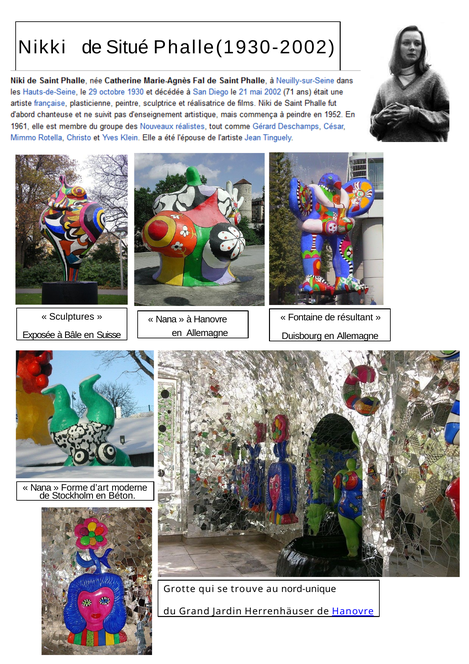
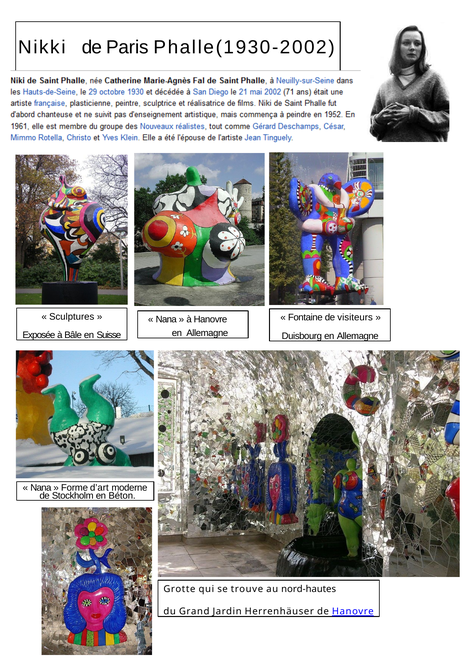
Situé: Situé -> Paris (127, 47)
résultant: résultant -> visiteurs (355, 317)
nord-unique: nord-unique -> nord-hautes (309, 589)
